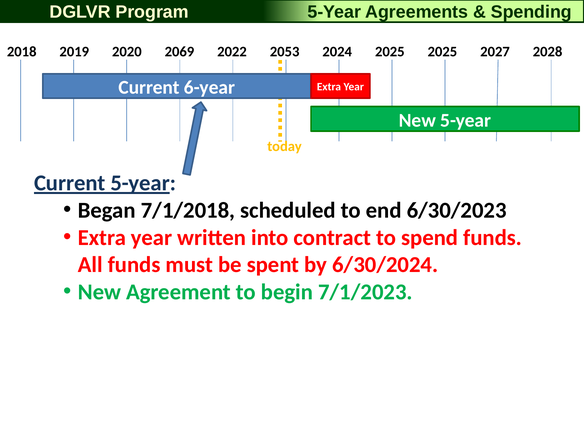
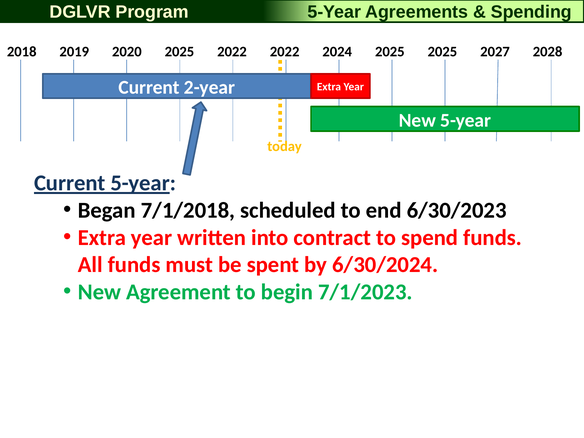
2020 2069: 2069 -> 2025 (179, 52)
2022 2053: 2053 -> 2022 (285, 52)
6-year: 6-year -> 2-year (209, 87)
